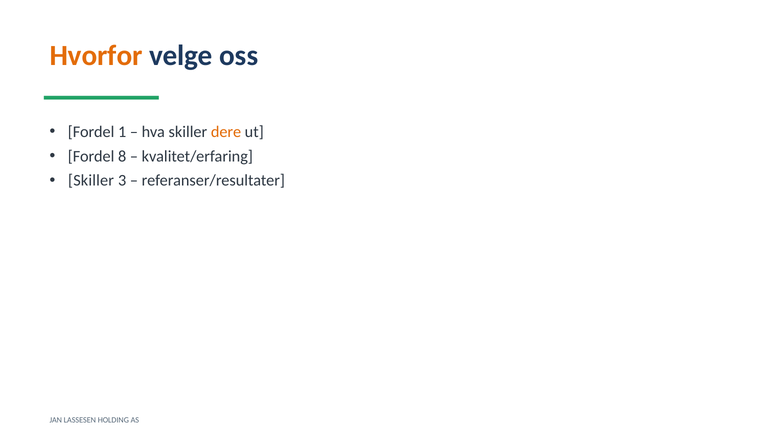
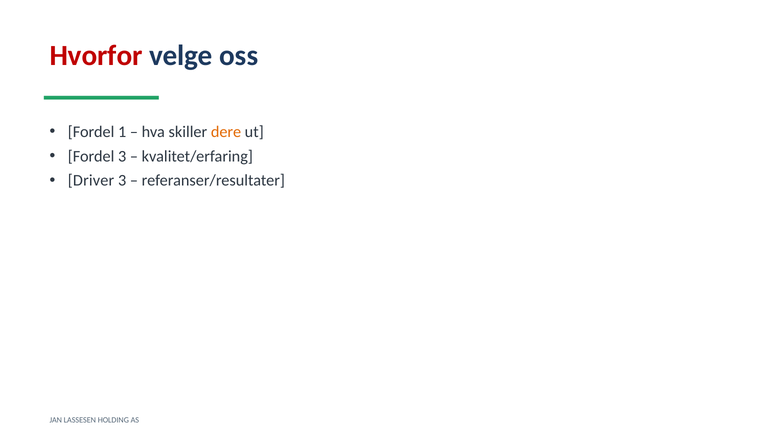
Hvorfor colour: orange -> red (96, 56)
Fordel 8: 8 -> 3 (122, 156)
Skiller: Skiller -> Driver (91, 181)
